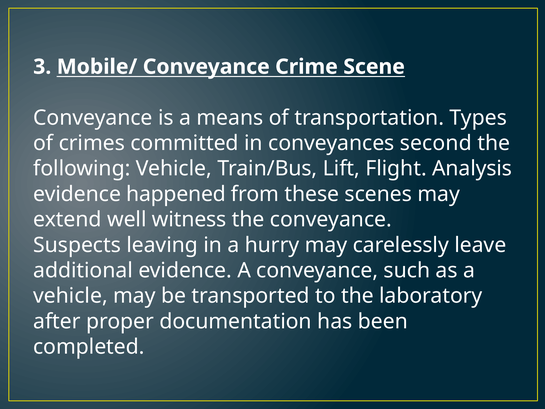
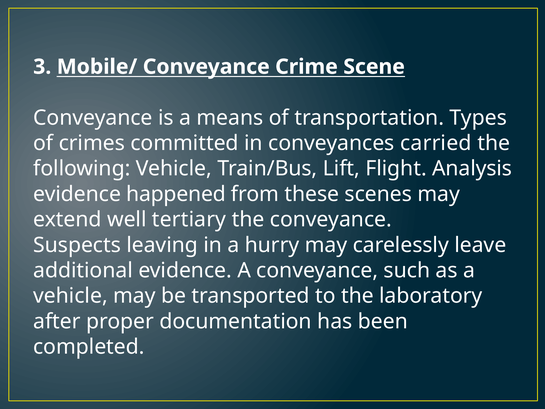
second: second -> carried (436, 143)
witness: witness -> tertiary (189, 219)
